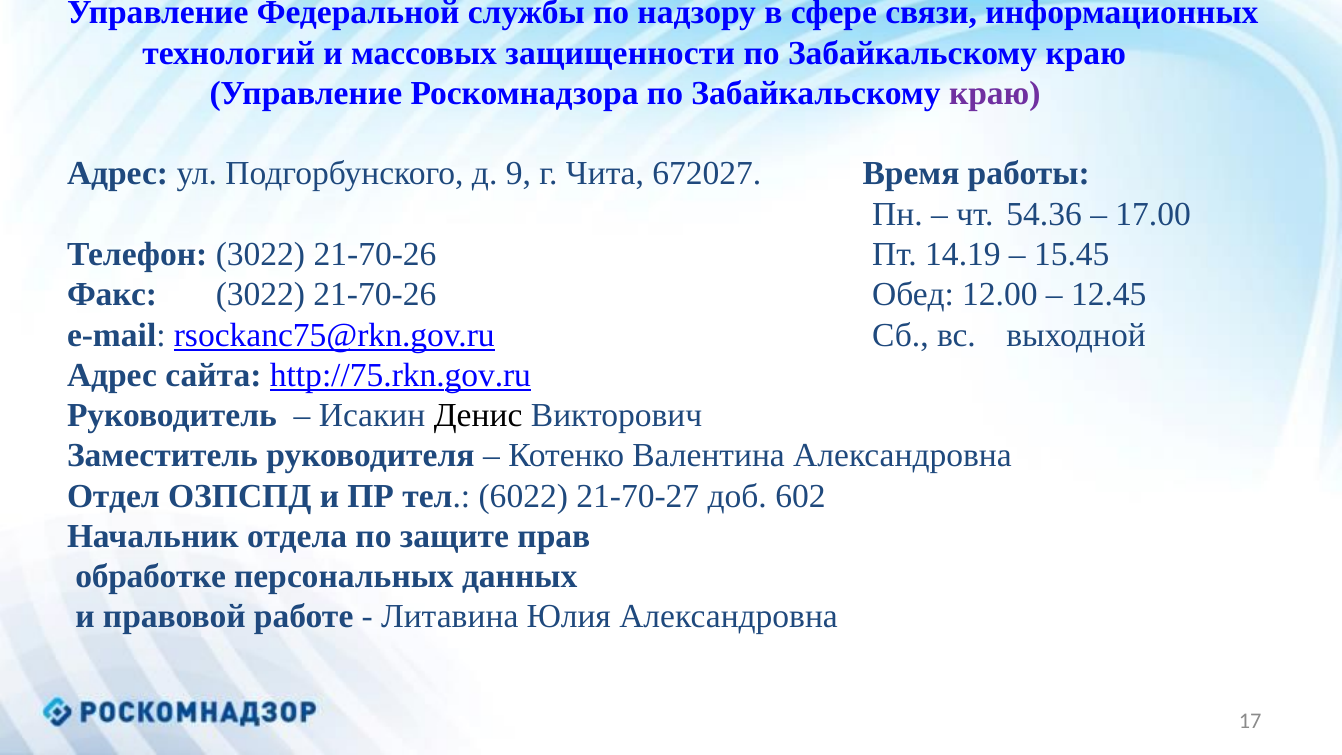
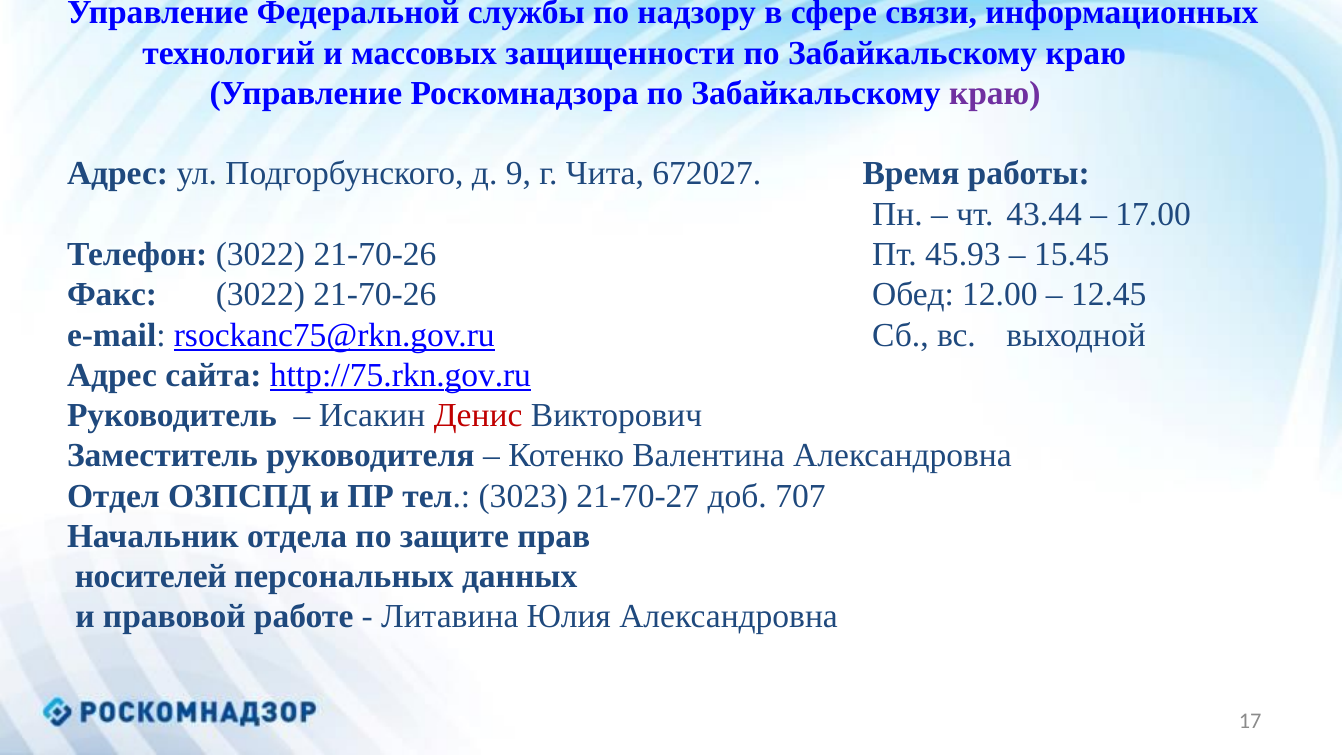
54.36: 54.36 -> 43.44 (1044, 214)
14.19: 14.19 -> 45.93 (963, 254)
Денис colour: black -> red (478, 415)
6022: 6022 -> 3023 (523, 496)
602: 602 -> 707 (800, 496)
обработке: обработке -> носителей (151, 577)
